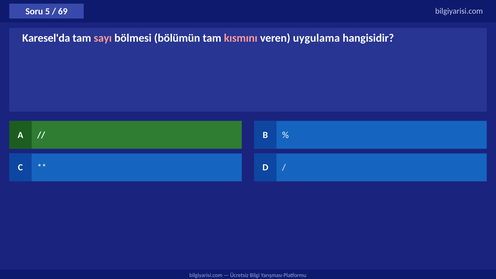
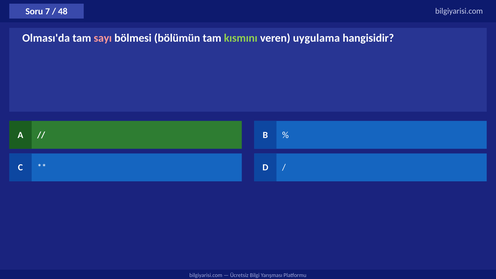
5: 5 -> 7 (48, 11)
69: 69 -> 48 (63, 11)
Karesel'da: Karesel'da -> Olması'da (46, 38)
kısmını colour: pink -> light green (241, 38)
